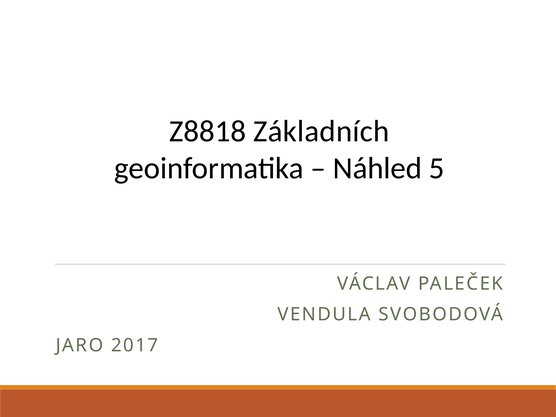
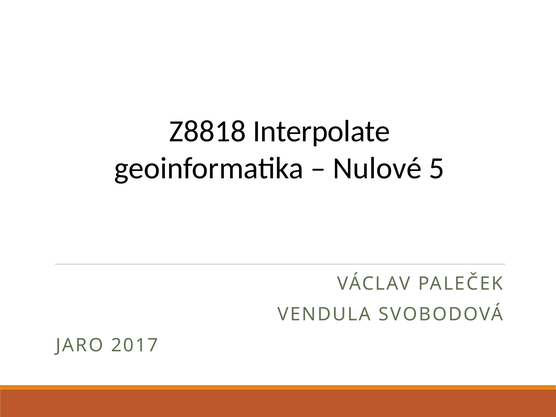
Základních: Základních -> Interpolate (322, 131)
Náhled: Náhled -> Nulové (377, 168)
